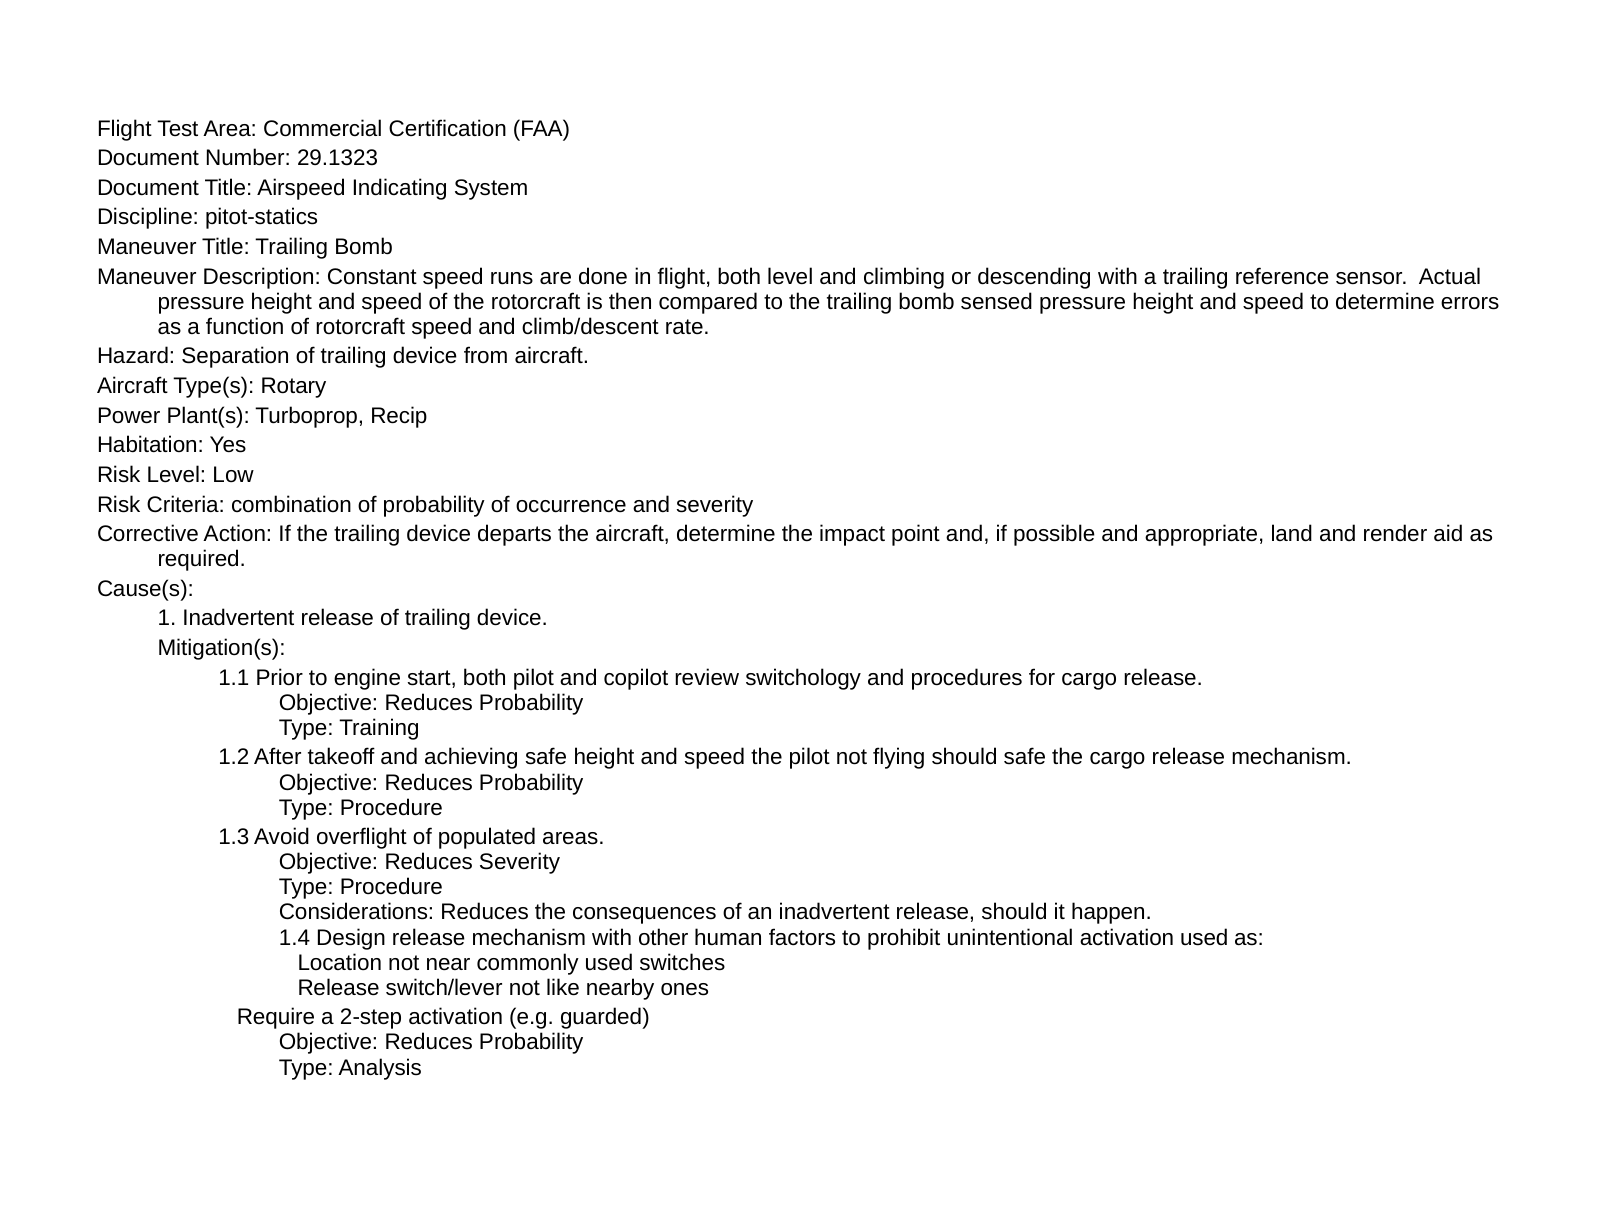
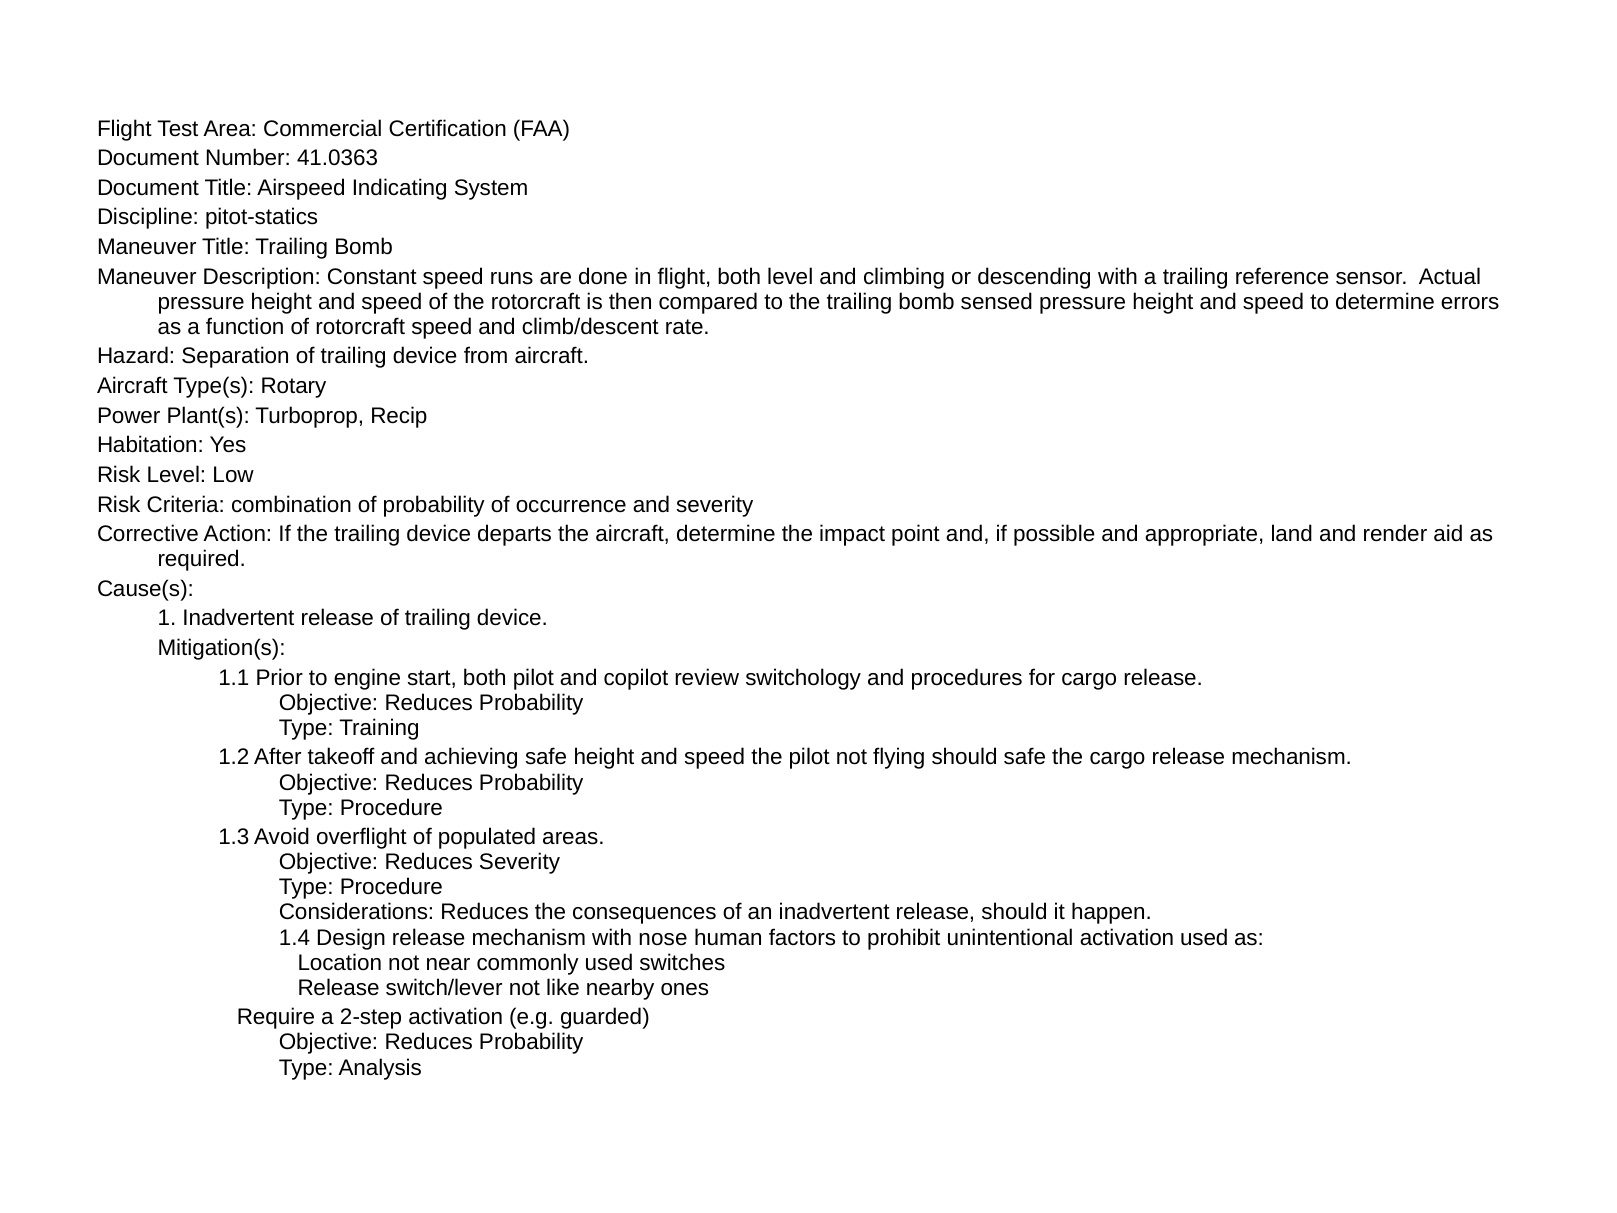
29.1323: 29.1323 -> 41.0363 (338, 158)
other: other -> nose (663, 937)
